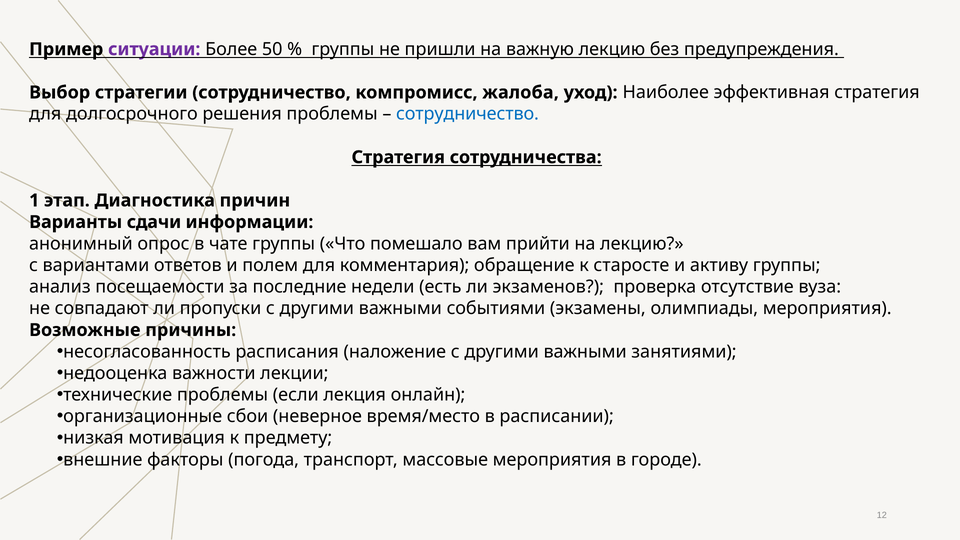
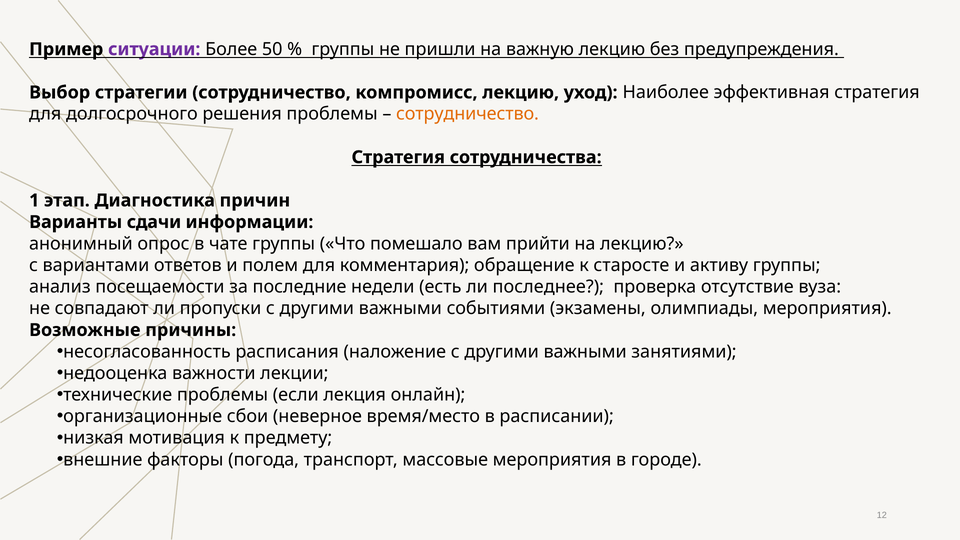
компромисс жалоба: жалоба -> лекцию (521, 92)
сотрудничество colour: blue -> orange (467, 114)
экзаменов: экзаменов -> последнее (548, 287)
